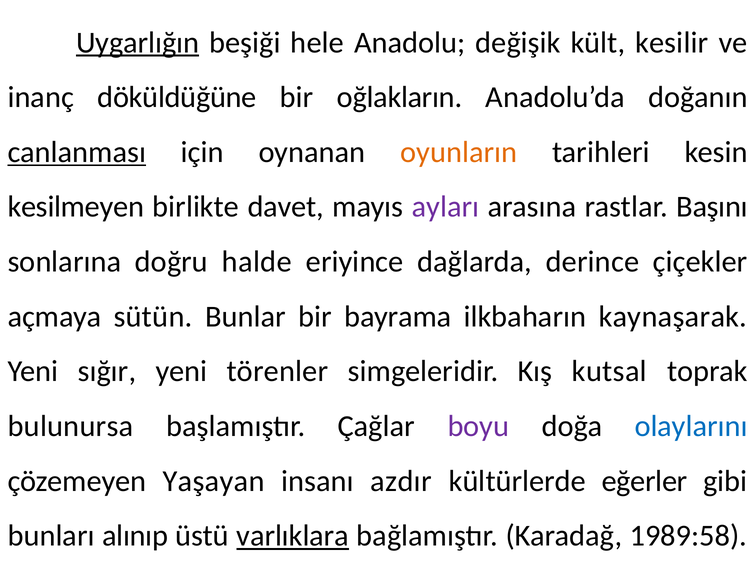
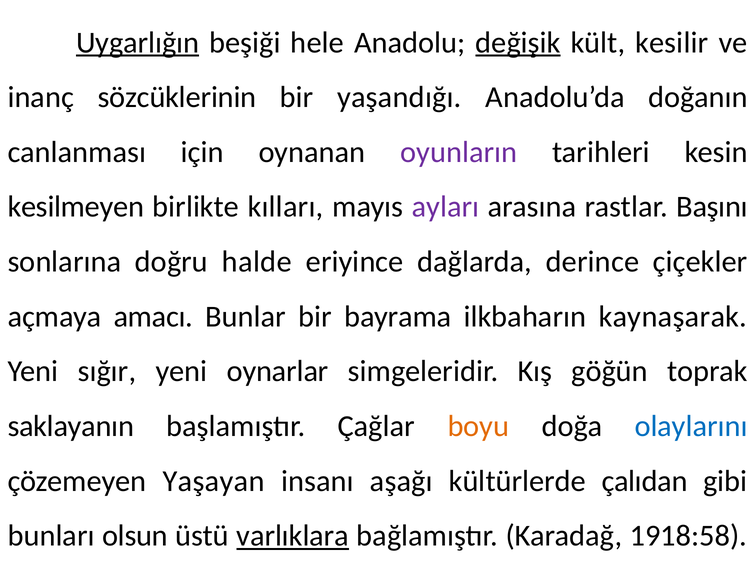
değişik underline: none -> present (518, 42)
döküldüğüne: döküldüğüne -> sözcüklerinin (177, 97)
oğlakların: oğlakların -> yaşandığı (399, 97)
canlanması underline: present -> none (77, 152)
oyunların colour: orange -> purple (459, 152)
davet: davet -> kılları (285, 207)
sütün: sütün -> amacı (153, 317)
törenler: törenler -> oynarlar (278, 371)
kutsal: kutsal -> göğün (610, 371)
bulunursa: bulunursa -> saklayanın (71, 426)
boyu colour: purple -> orange (478, 426)
azdır: azdır -> aşağı (401, 481)
eğerler: eğerler -> çalıdan (645, 481)
alınıp: alınıp -> olsun (135, 536)
1989:58: 1989:58 -> 1918:58 (688, 536)
